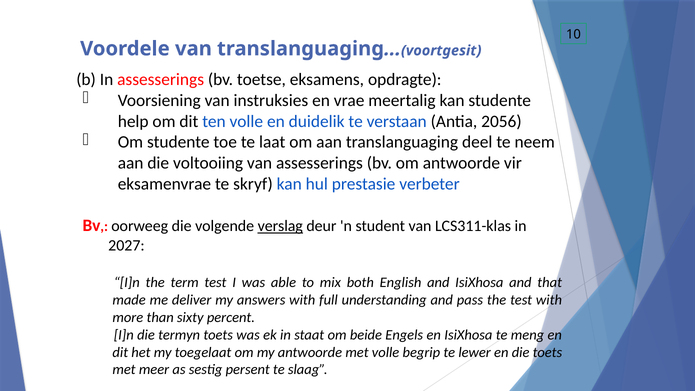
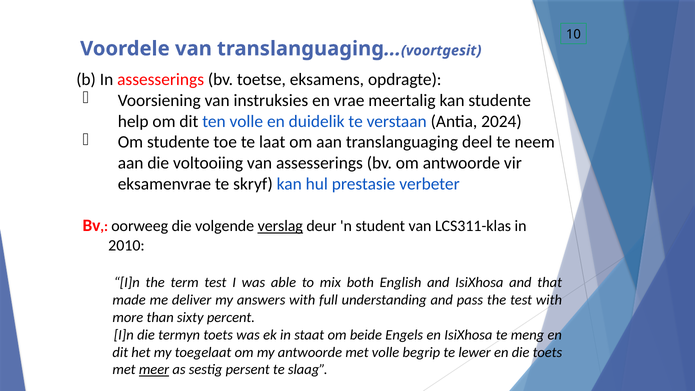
2056: 2056 -> 2024 (501, 121)
2027: 2027 -> 2010 (126, 245)
meer underline: none -> present (154, 370)
